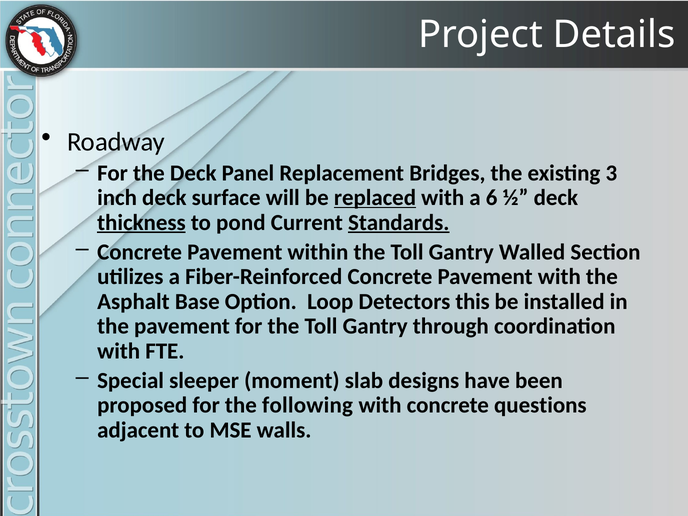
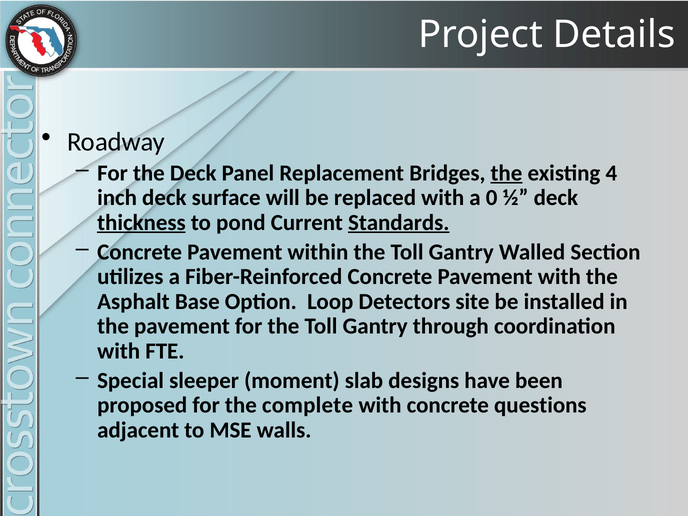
the underline: none -> present (506, 173)
3: 3 -> 4 (611, 173)
replaced underline: present -> none (375, 198)
6: 6 -> 0 (492, 198)
this: this -> site (472, 302)
following: following -> complete (308, 405)
